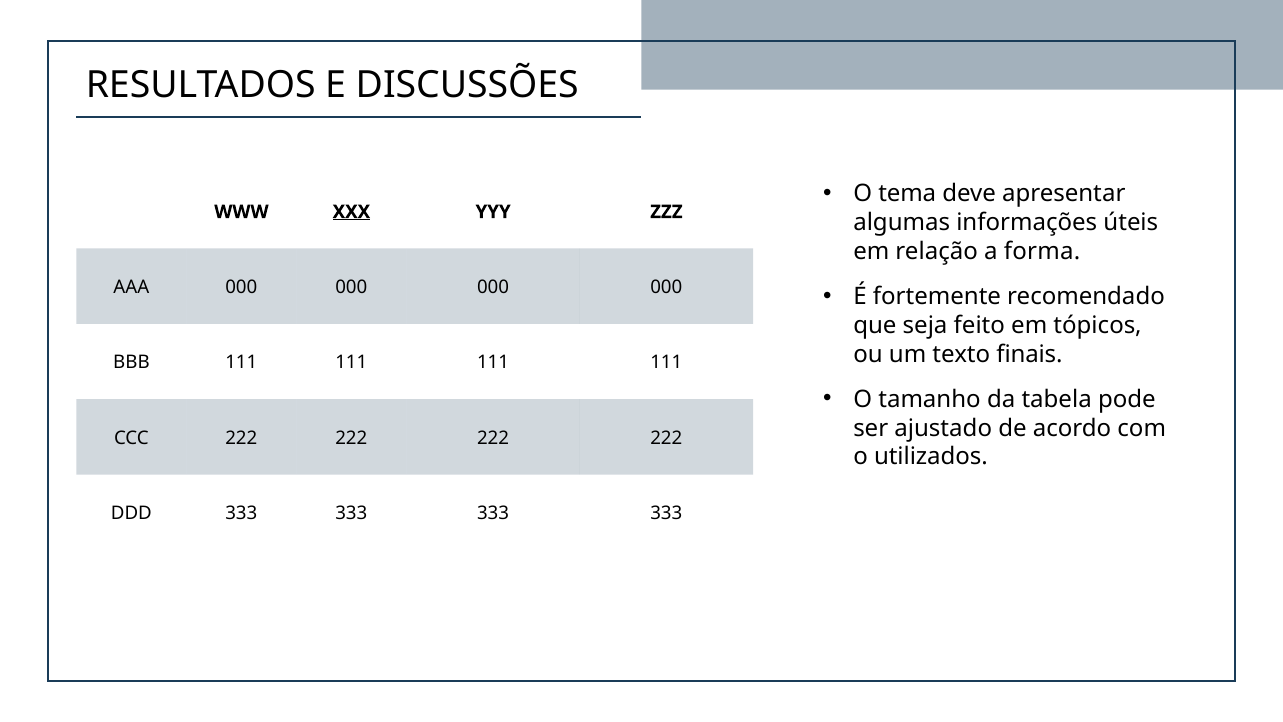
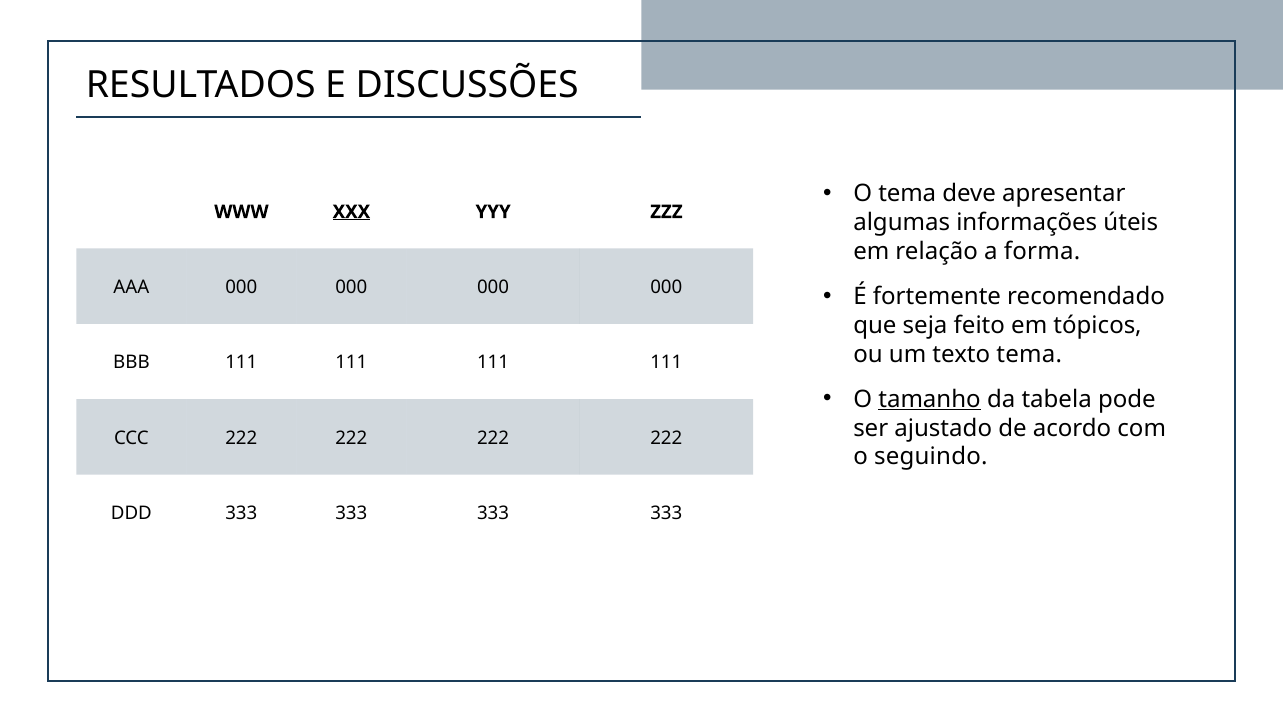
texto finais: finais -> tema (1029, 354)
tamanho underline: none -> present (930, 399)
utilizados: utilizados -> seguindo (931, 457)
